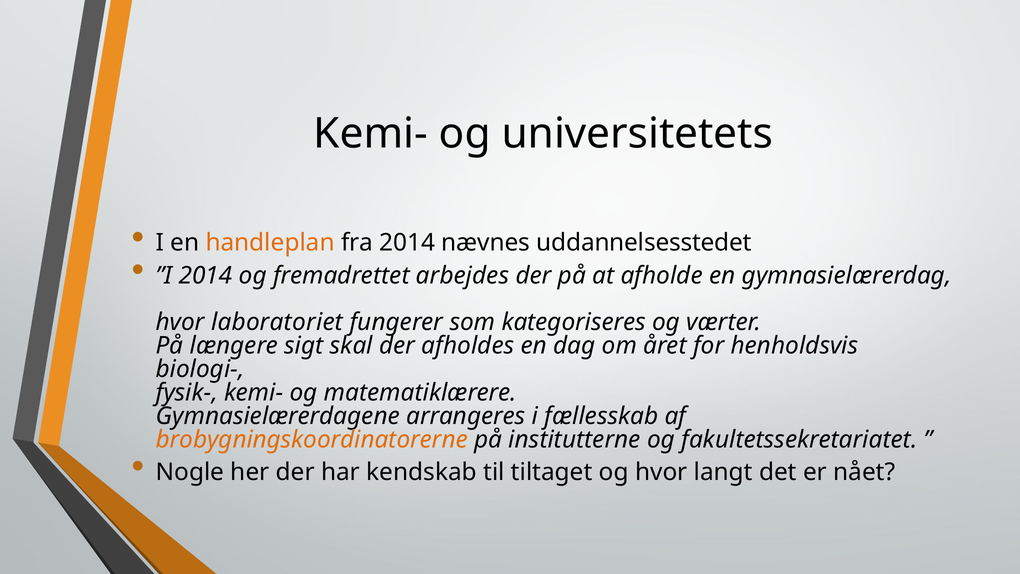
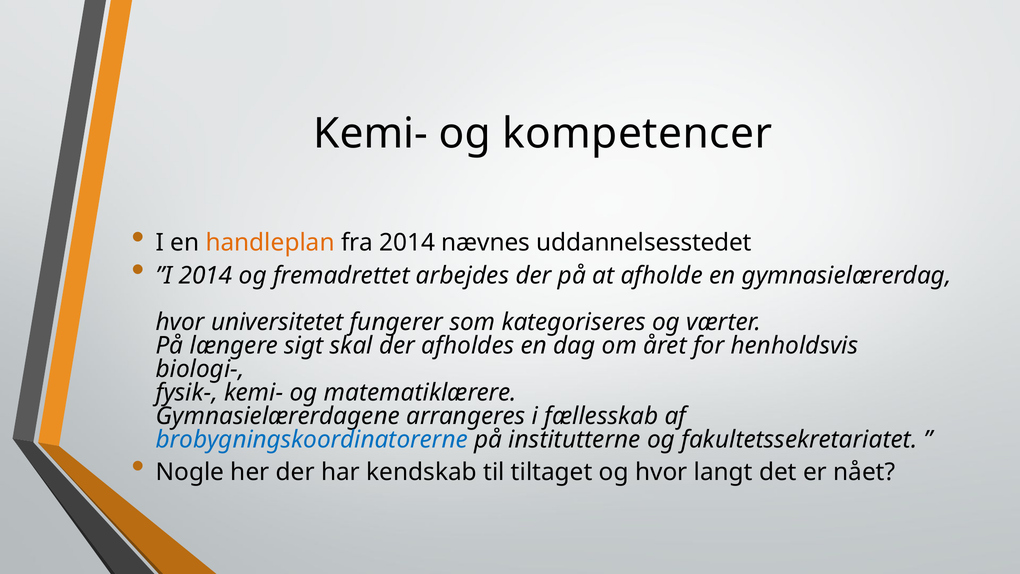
universitetets: universitetets -> kompetencer (637, 134)
laboratoriet: laboratoriet -> universitetet (277, 322)
brobygningskoordinatorerne colour: orange -> blue (312, 439)
